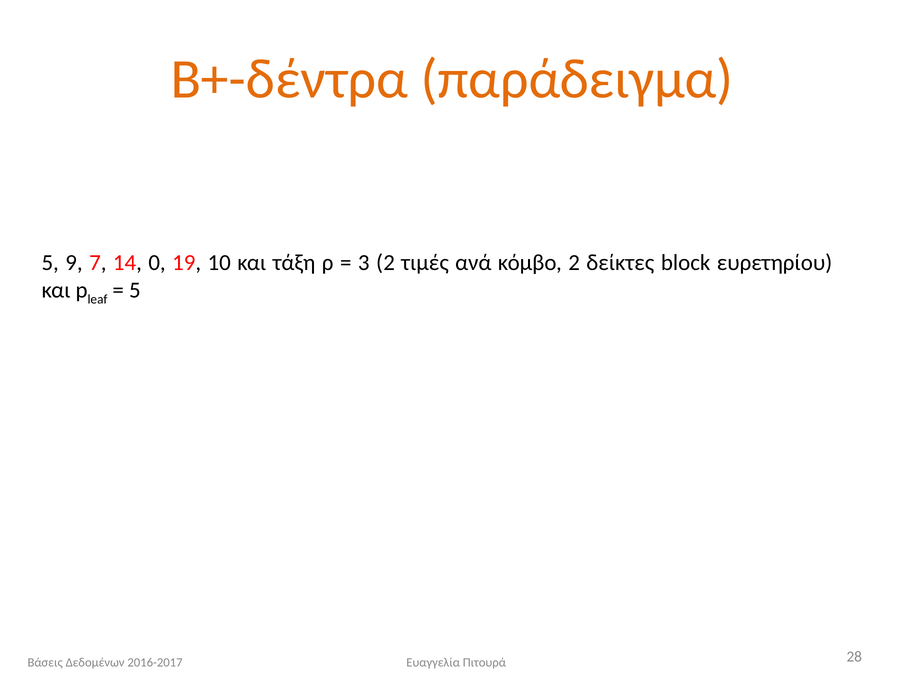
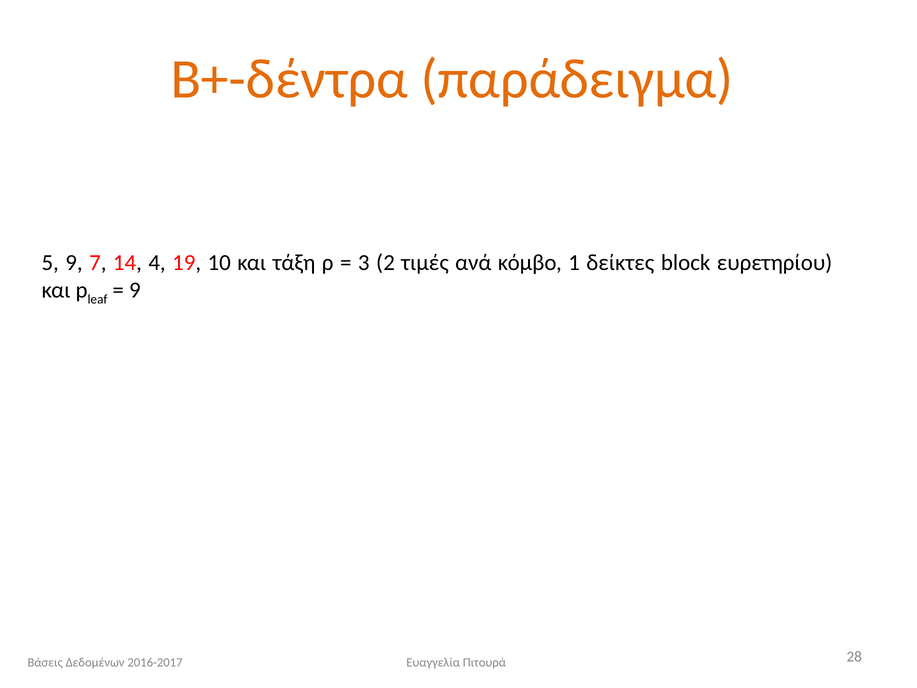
0: 0 -> 4 (157, 263)
κόμβο 2: 2 -> 1 (574, 263)
5: 5 -> 9 (135, 290)
